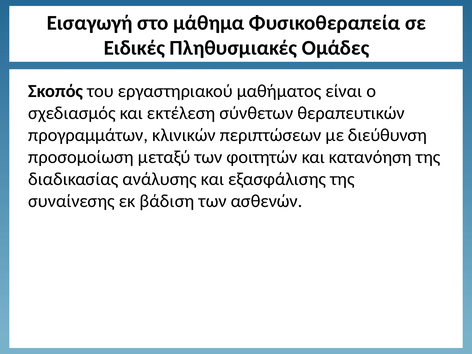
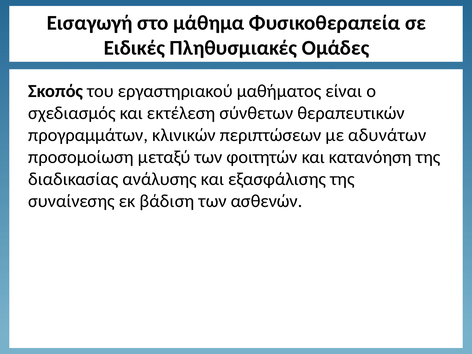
διεύθυνση: διεύθυνση -> αδυνάτων (387, 135)
